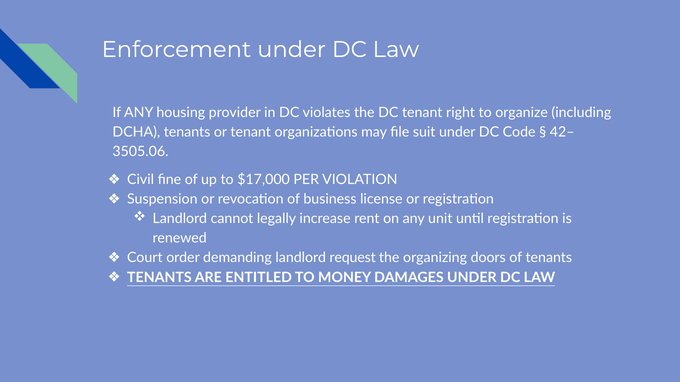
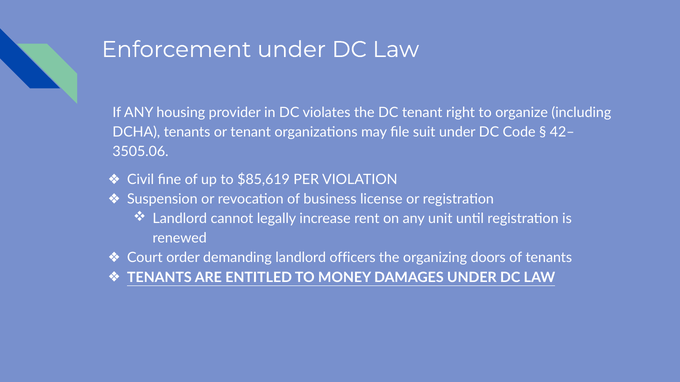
$17,000: $17,000 -> $85,619 (264, 180)
request: request -> officers (353, 258)
